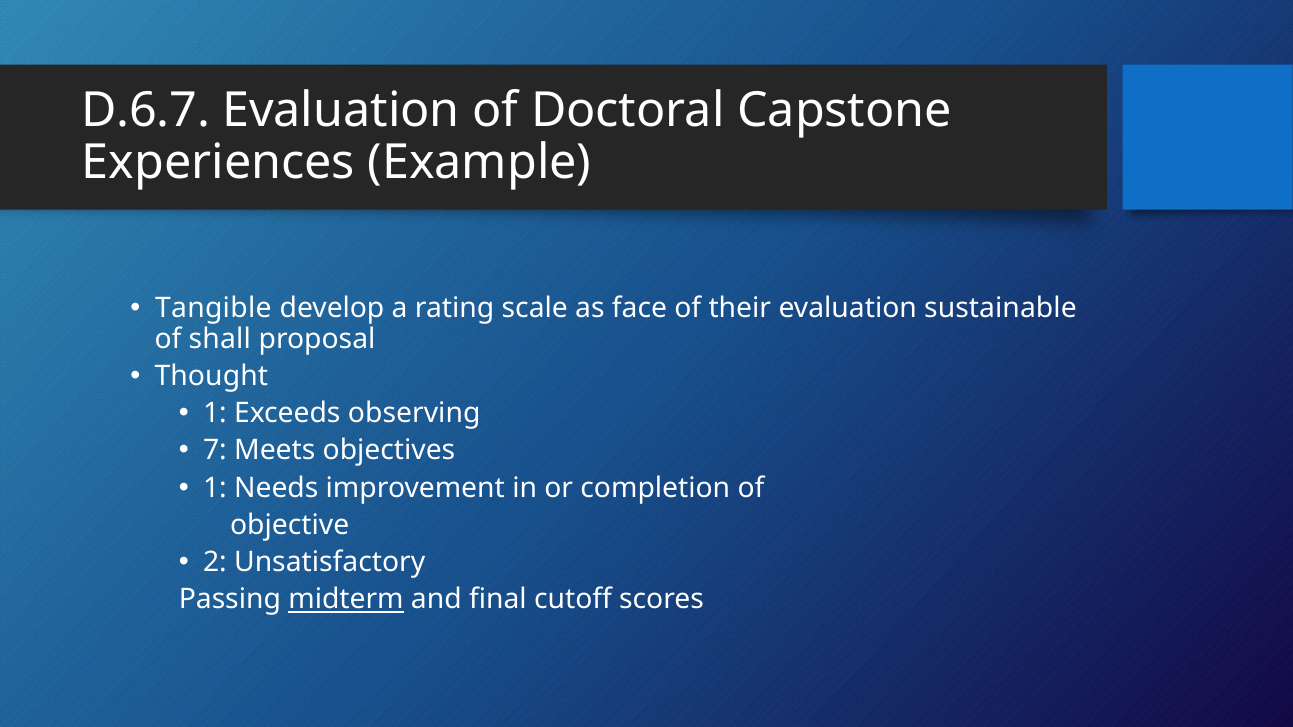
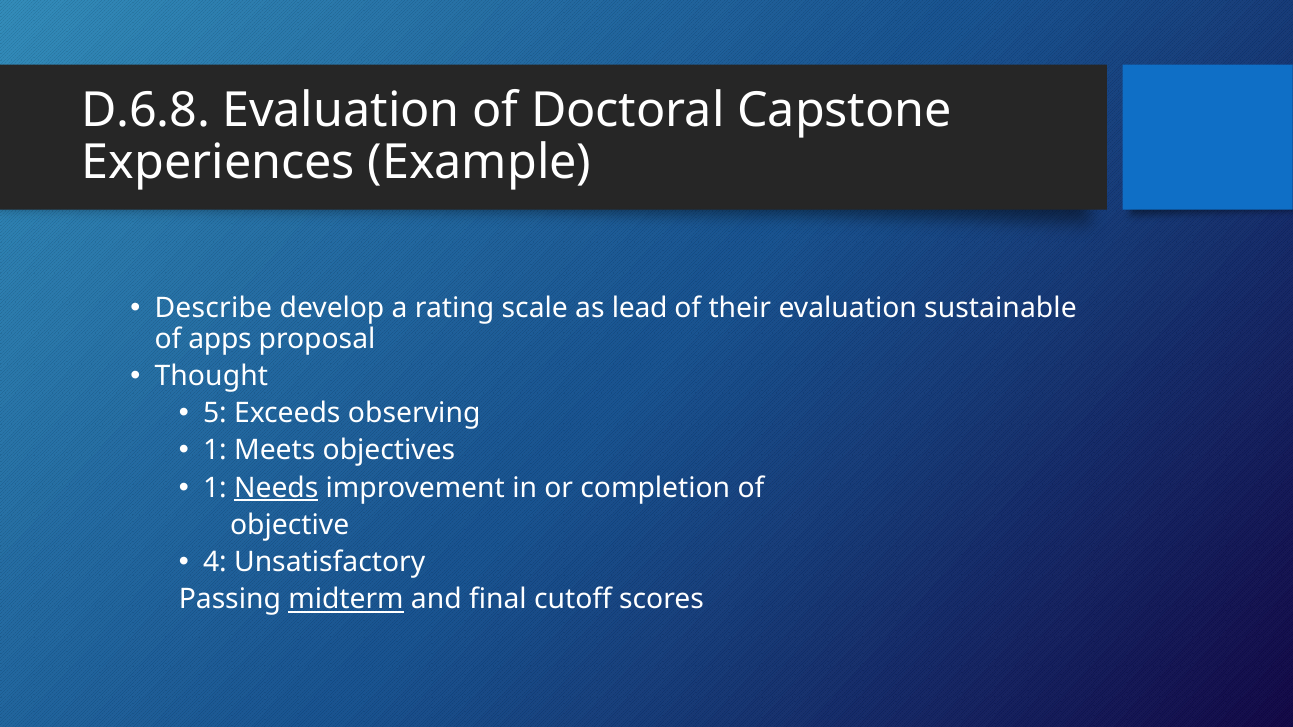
D.6.7: D.6.7 -> D.6.8 (146, 111)
Tangible: Tangible -> Describe (213, 308)
face: face -> lead (640, 308)
shall: shall -> apps (220, 339)
1: 1 -> 5 (215, 413)
7: 7 -> 1 (215, 451)
Needs underline: none -> present (276, 488)
2: 2 -> 4 (215, 563)
